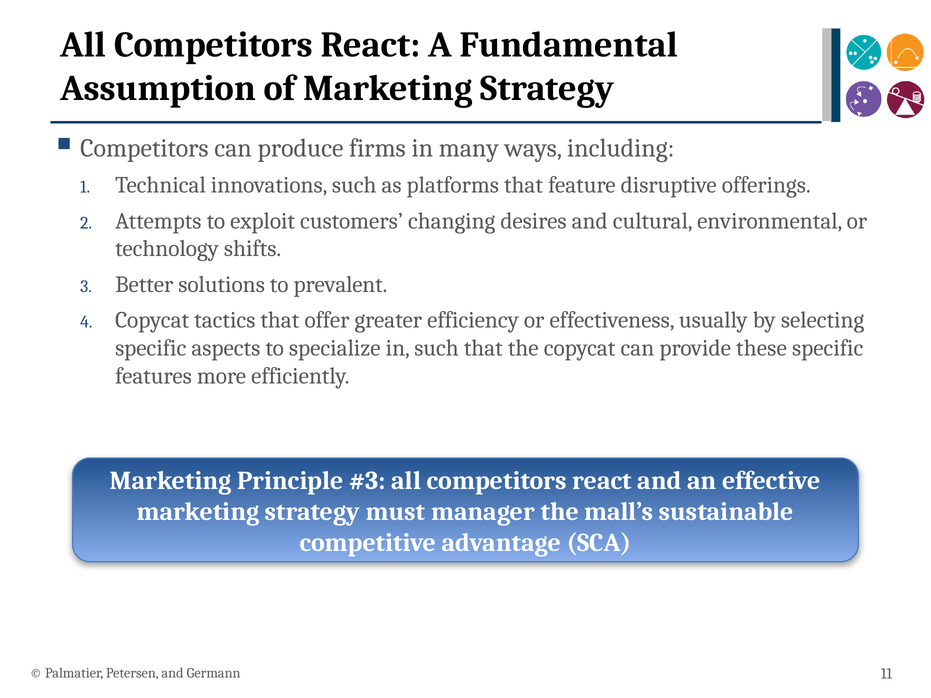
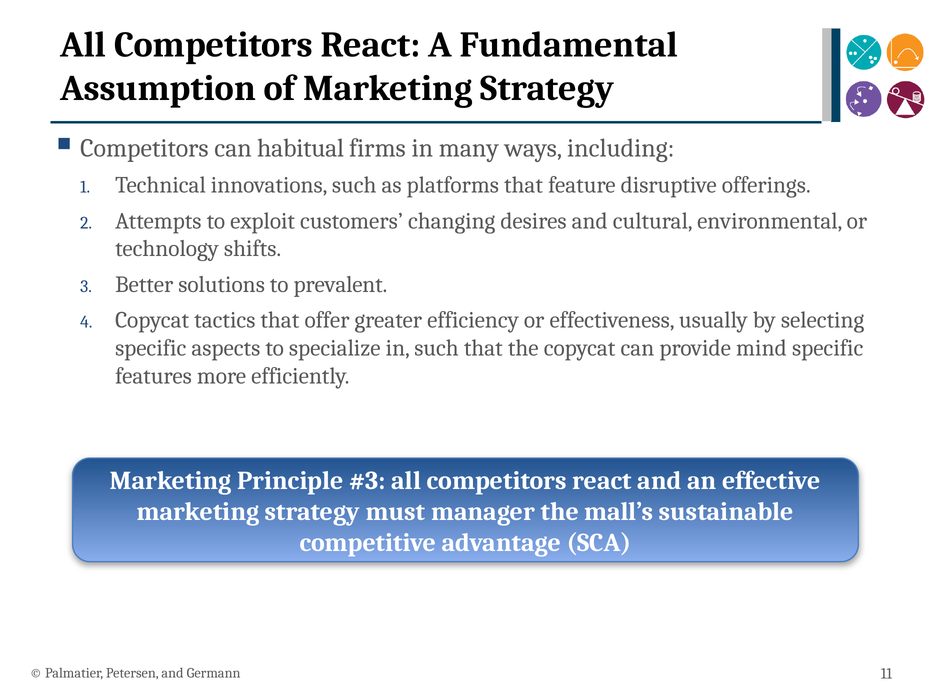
produce: produce -> habitual (301, 148)
these: these -> mind (761, 348)
